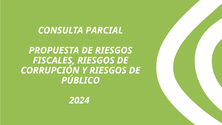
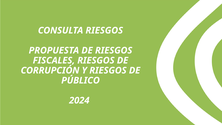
CONSULTA PARCIAL: PARCIAL -> RIESGOS (104, 30)
